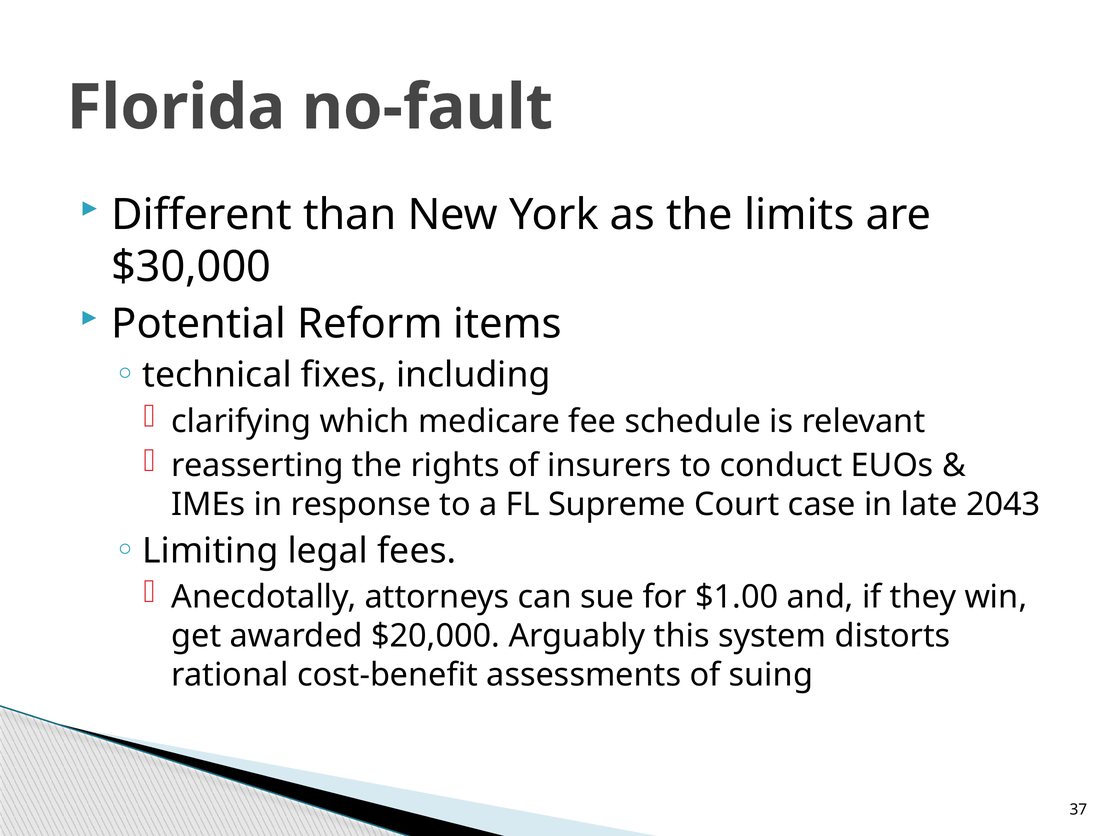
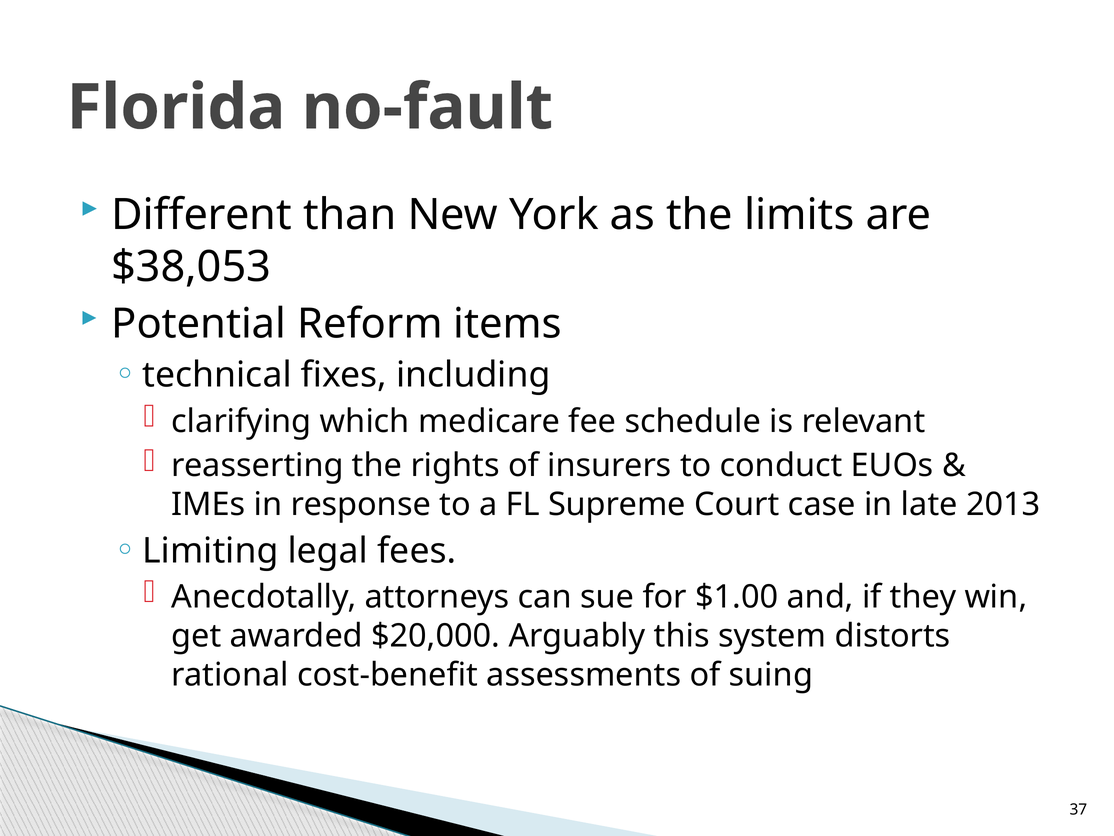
$30,000: $30,000 -> $38,053 (191, 267)
2043: 2043 -> 2013 (1003, 504)
